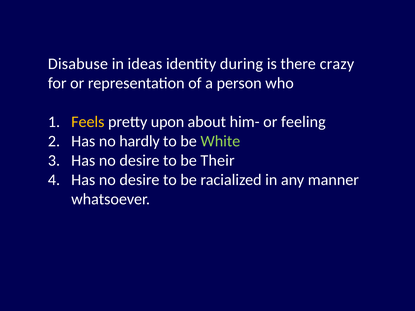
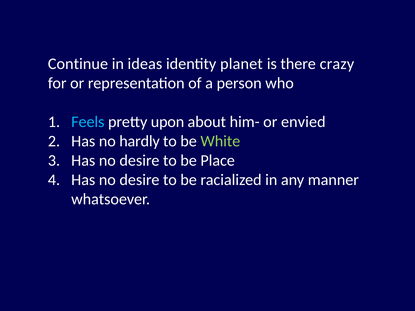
Disabuse: Disabuse -> Continue (78, 64)
during: during -> planet (241, 64)
Feels colour: yellow -> light blue (88, 122)
feeling: feeling -> envied (303, 122)
Their: Their -> Place (218, 161)
